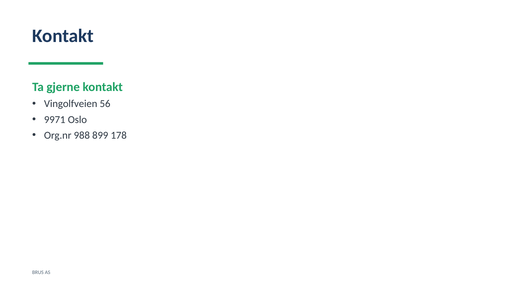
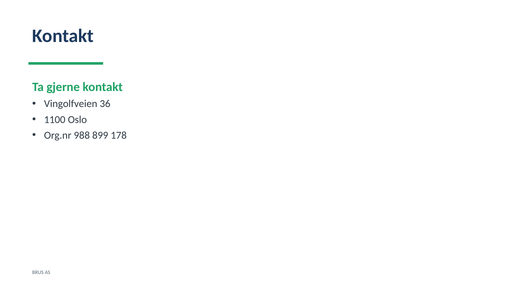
56: 56 -> 36 (105, 104)
9971: 9971 -> 1100 (55, 120)
